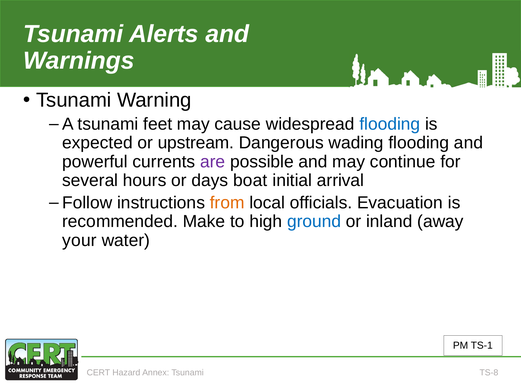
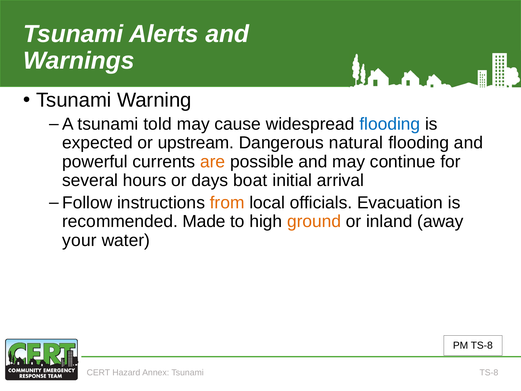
feet: feet -> told (158, 124)
wading: wading -> natural (356, 143)
are colour: purple -> orange (213, 162)
Make: Make -> Made (204, 221)
ground colour: blue -> orange (314, 221)
PM TS-1: TS-1 -> TS-8 (482, 345)
